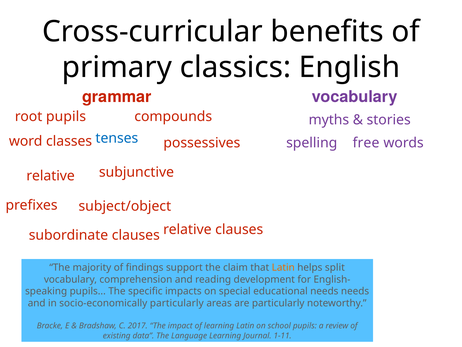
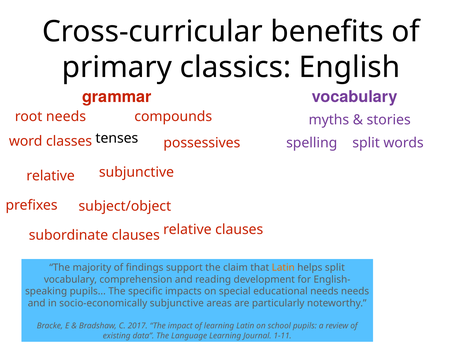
root pupils: pupils -> needs (66, 116)
tenses colour: blue -> black (117, 138)
free: free -> split (366, 143)
socio-economically particularly: particularly -> subjunctive (177, 303)
